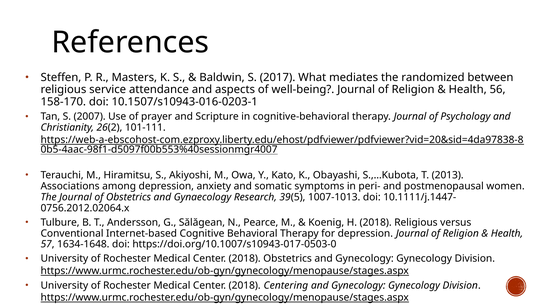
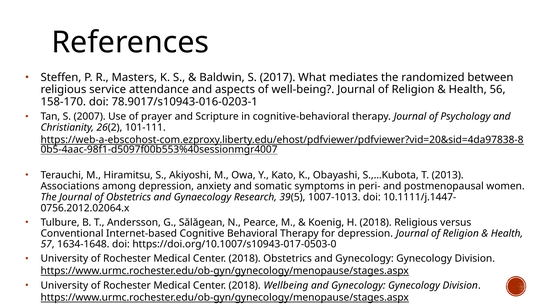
10.1507/s10943-016-0203-1: 10.1507/s10943-016-0203-1 -> 78.9017/s10943-016-0203-1 (185, 102)
Centering: Centering -> Wellbeing (286, 286)
